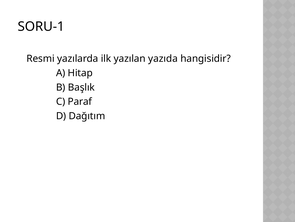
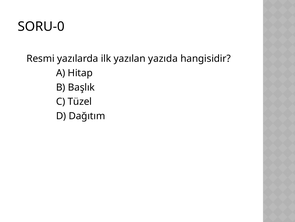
SORU-1: SORU-1 -> SORU-0 (41, 26)
Paraf: Paraf -> Tüzel (80, 101)
